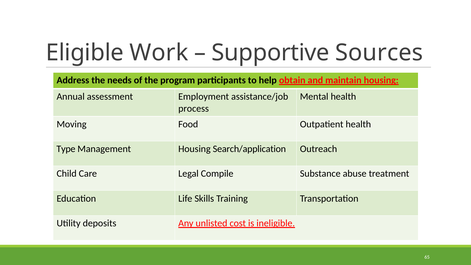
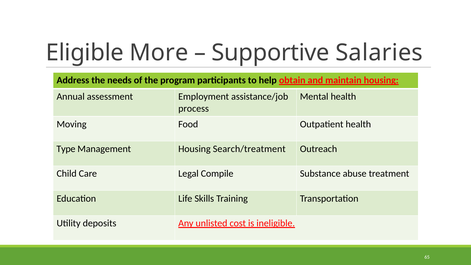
Work: Work -> More (159, 53)
Sources: Sources -> Salaries (379, 53)
Search/application: Search/application -> Search/treatment (249, 149)
